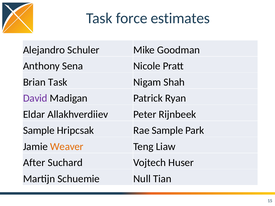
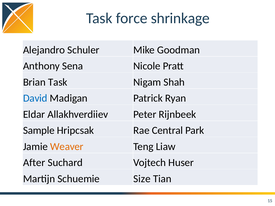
estimates: estimates -> shrinkage (180, 18)
David colour: purple -> blue (35, 98)
Rae Sample: Sample -> Central (167, 131)
Null: Null -> Size (142, 179)
